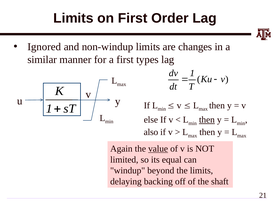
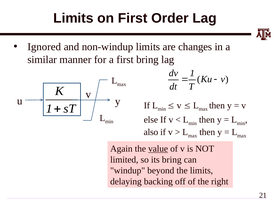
first types: types -> bring (147, 60)
then underline: present -> none (207, 120)
its equal: equal -> bring (172, 160)
shaft: shaft -> right (220, 182)
